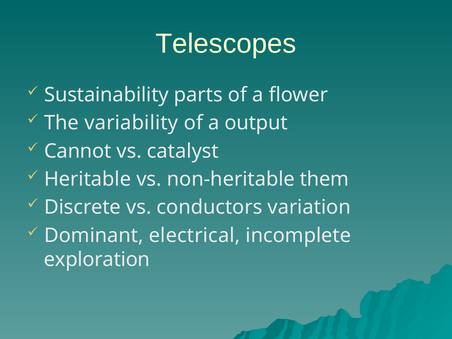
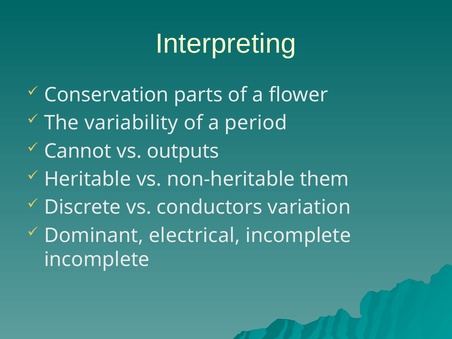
Telescopes: Telescopes -> Interpreting (226, 44)
Sustainability: Sustainability -> Conservation (106, 95)
output: output -> period (256, 123)
catalyst: catalyst -> outputs (183, 151)
exploration: exploration -> incomplete (97, 260)
